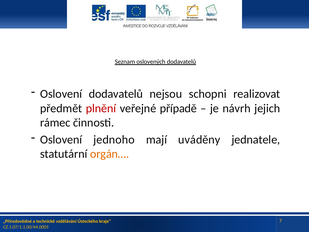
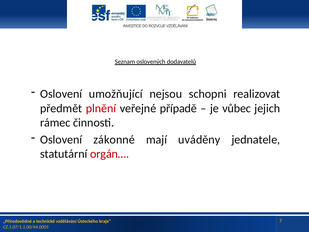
Oslovení dodavatelů: dodavatelů -> umožňující (116, 94)
návrh: návrh -> vůbec (237, 108)
jednoho: jednoho -> zákonné (114, 139)
orgán… colour: orange -> red (110, 154)
